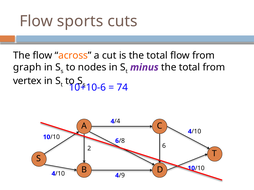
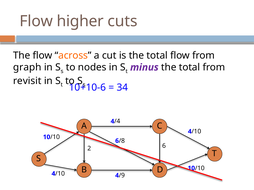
sports: sports -> higher (80, 21)
vertex: vertex -> revisit (27, 81)
74: 74 -> 34 (122, 88)
